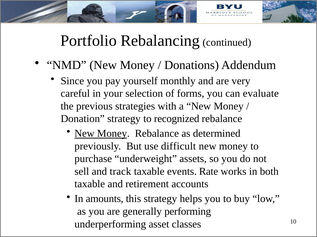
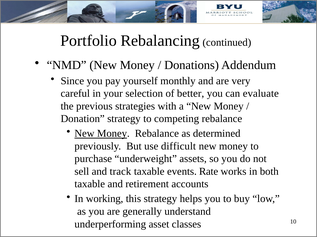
forms: forms -> better (191, 94)
recognized: recognized -> competing (177, 119)
amounts: amounts -> working (105, 199)
performing: performing -> understand (188, 212)
